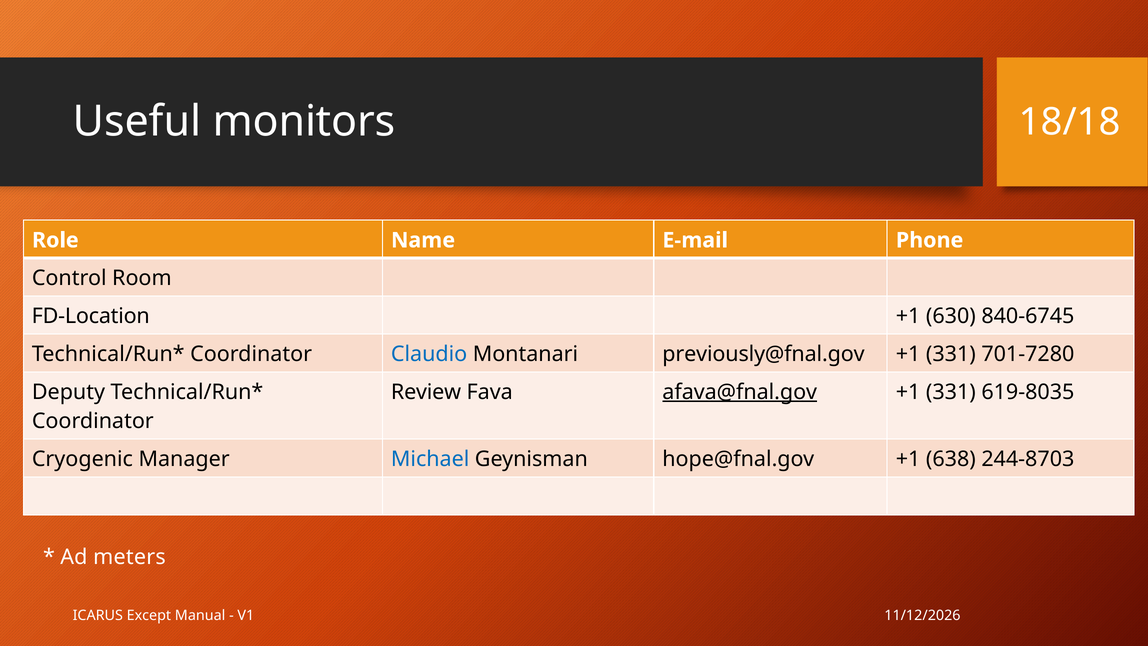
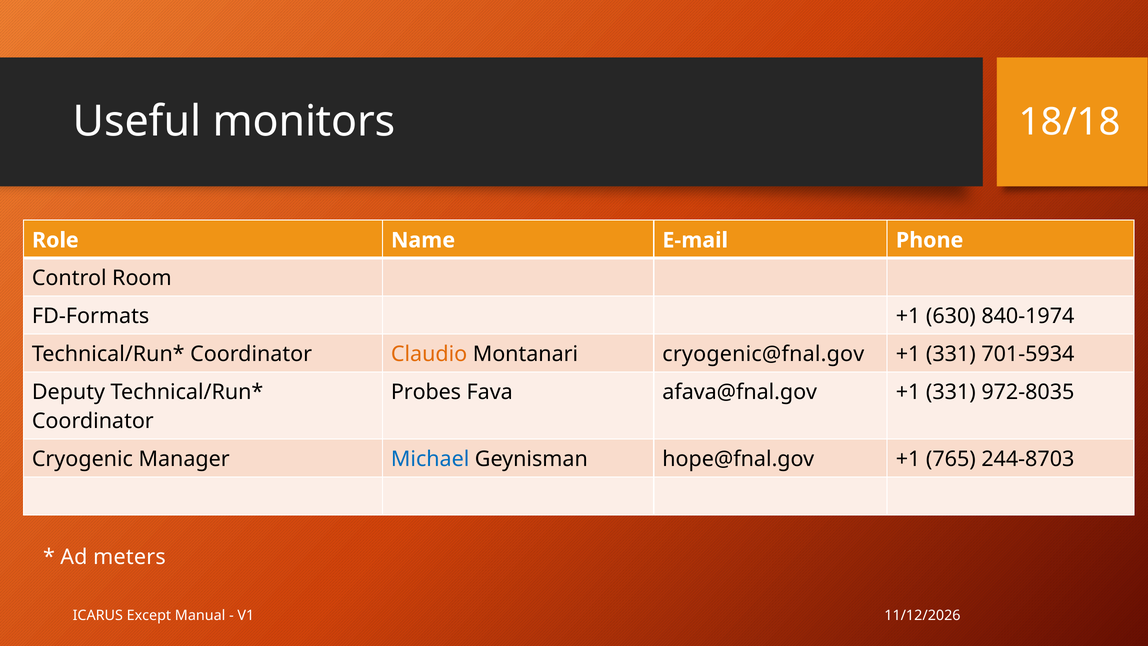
FD-Location: FD-Location -> FD-Formats (91, 316)
840-6745: 840-6745 -> 840-1974 (1028, 316)
Claudio colour: blue -> orange (429, 354)
previously@fnal.gov: previously@fnal.gov -> cryogenic@fnal.gov (763, 354)
701-7280: 701-7280 -> 701-5934 (1028, 354)
Review: Review -> Probes (426, 392)
afava@fnal.gov underline: present -> none (740, 392)
619-8035: 619-8035 -> 972-8035 (1028, 392)
638: 638 -> 765 (951, 459)
